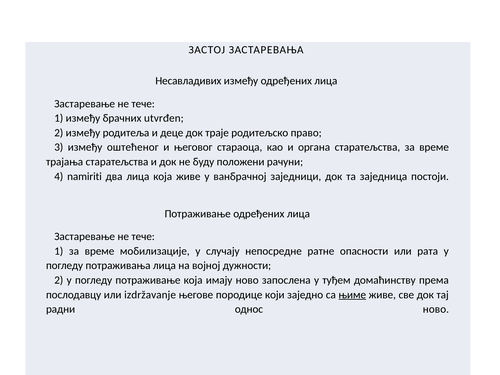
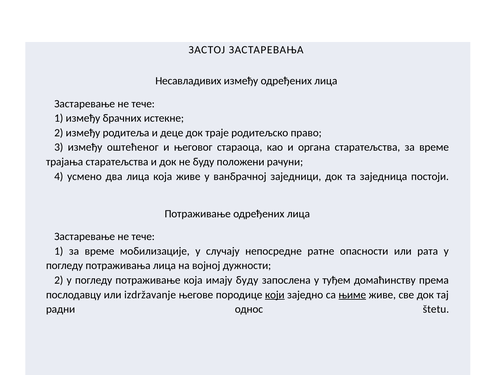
utvrđen: utvrđen -> истекне (164, 118)
namiriti: namiriti -> усмено (84, 176)
имају ново: ново -> буду (247, 280)
који underline: none -> present (275, 295)
однос ново: ново -> štetu (436, 309)
